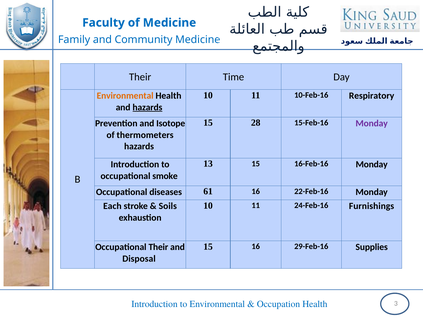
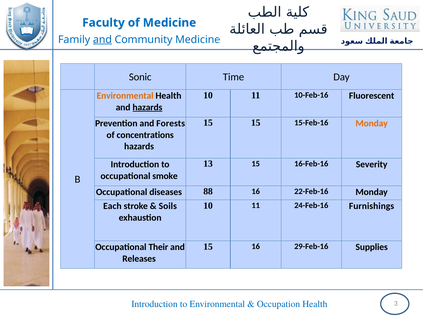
and underline: none -> present (102, 39)
Their: Their -> Sonic (140, 77)
Respiratory: Respiratory -> Fluorescent (372, 96)
15 28: 28 -> 15 (256, 123)
Monday colour: purple -> orange (372, 123)
Isotope: Isotope -> Forests (171, 123)
thermometers: thermometers -> concentrations (145, 135)
16-Feb-16 Monday: Monday -> Severity (372, 164)
61: 61 -> 88 (208, 191)
Disposal: Disposal -> Releases (139, 258)
